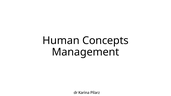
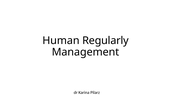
Concepts: Concepts -> Regularly (105, 41)
